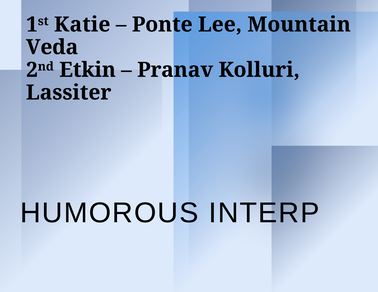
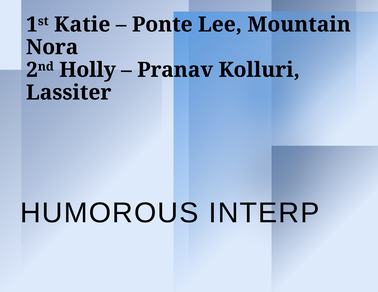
Veda: Veda -> Nora (52, 47)
Etkin: Etkin -> Holly (88, 70)
